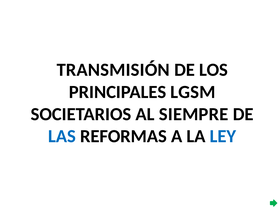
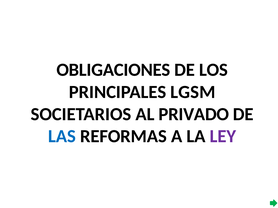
TRANSMISIÓN: TRANSMISIÓN -> OBLIGACIONES (113, 70)
SIEMPRE: SIEMPRE -> PRIVADO (194, 114)
LEY colour: blue -> purple (223, 137)
